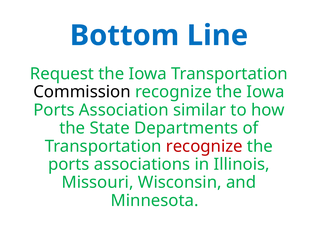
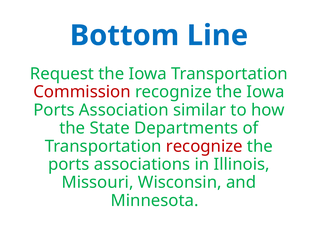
Commission colour: black -> red (82, 92)
